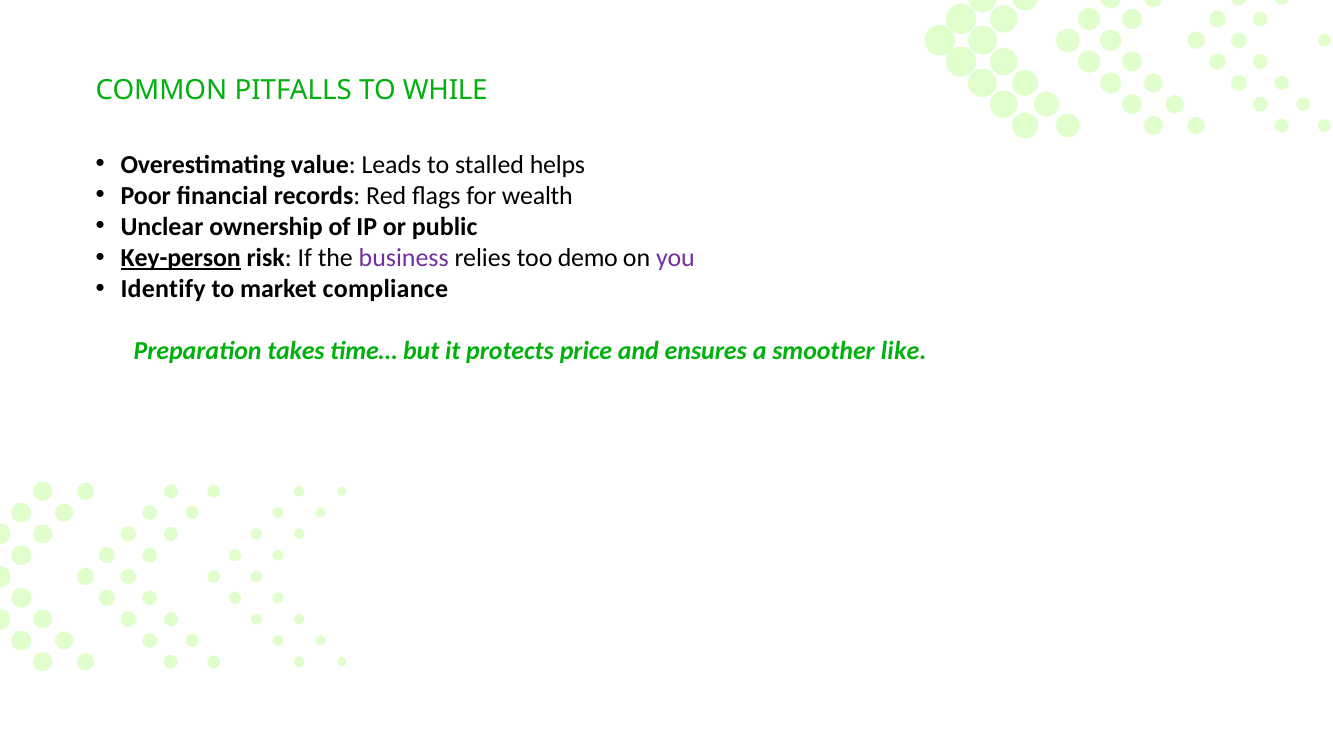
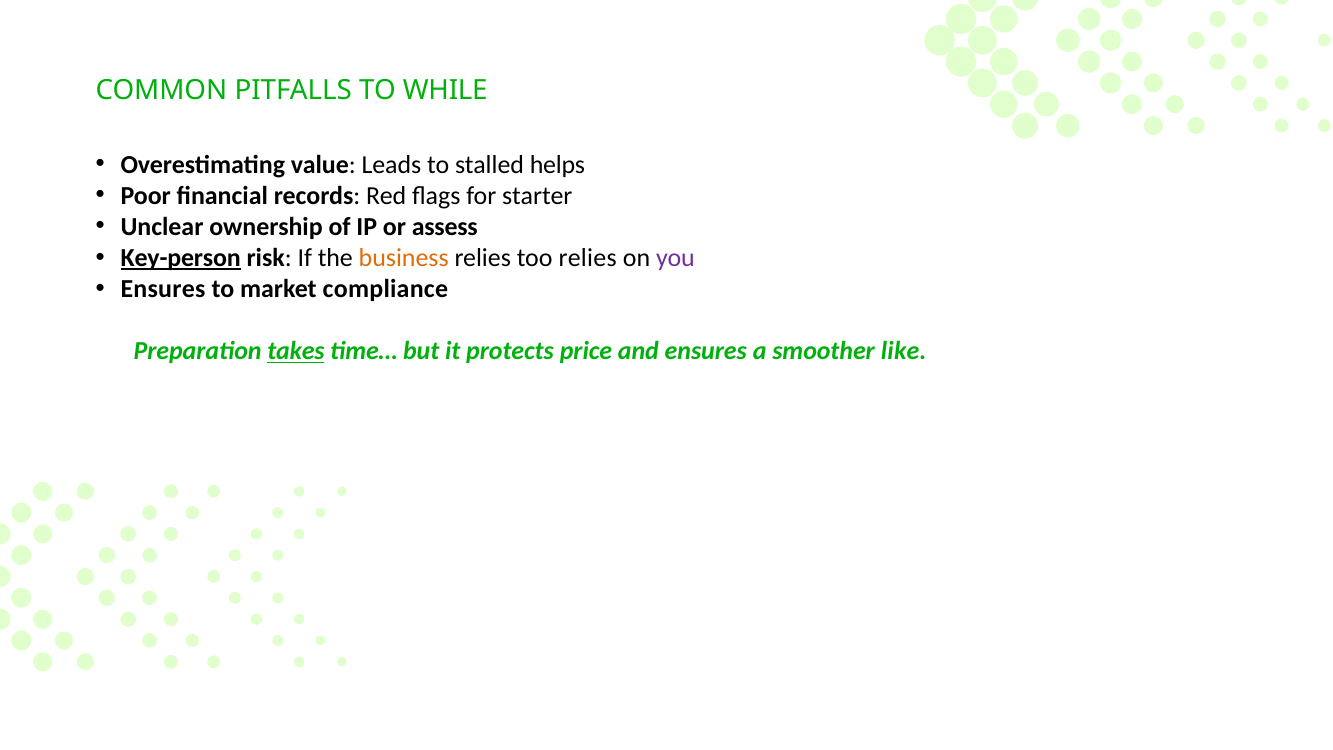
wealth: wealth -> starter (537, 196)
public: public -> assess (445, 227)
business colour: purple -> orange (404, 258)
too demo: demo -> relies (588, 258)
Identify: Identify -> Ensures (163, 289)
takes underline: none -> present (296, 351)
